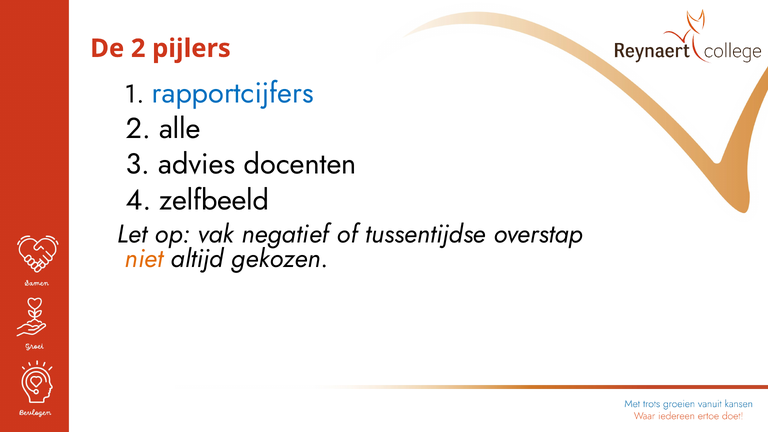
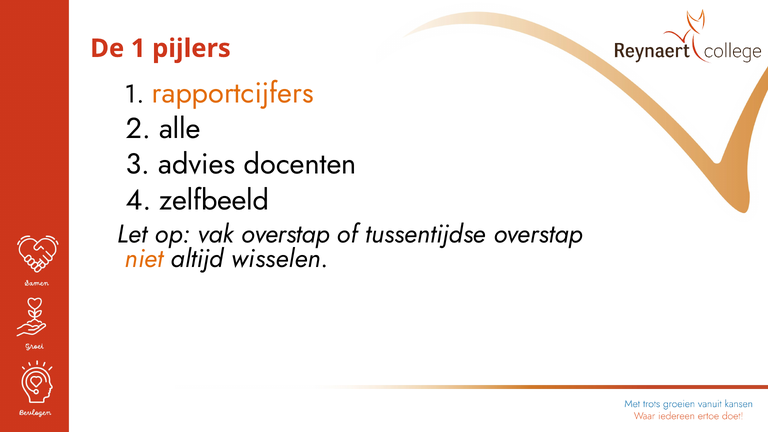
De 2: 2 -> 1 (138, 48)
rapportcijfers colour: blue -> orange (233, 93)
vak negatief: negatief -> overstap (286, 234)
gekozen: gekozen -> wisselen (280, 259)
